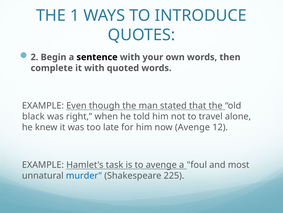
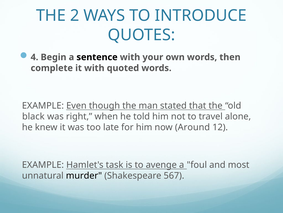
1: 1 -> 2 (75, 16)
2: 2 -> 4 (34, 57)
now Avenge: Avenge -> Around (192, 127)
murder colour: blue -> black (84, 175)
225: 225 -> 567 (174, 175)
